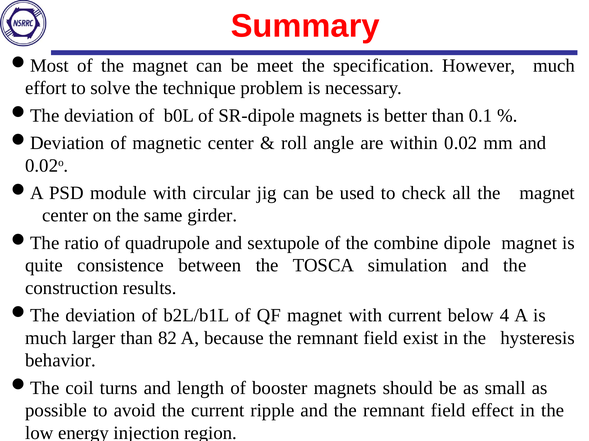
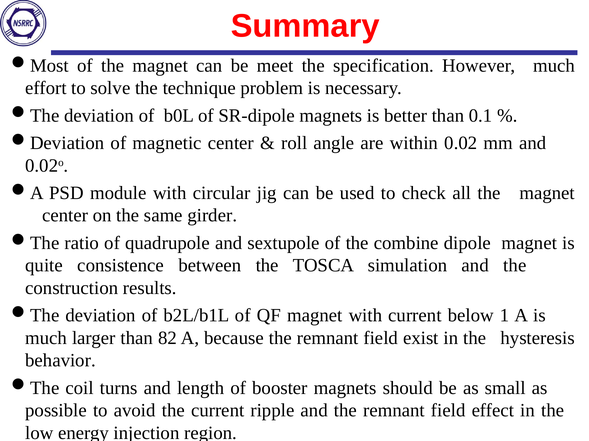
4: 4 -> 1 (505, 316)
